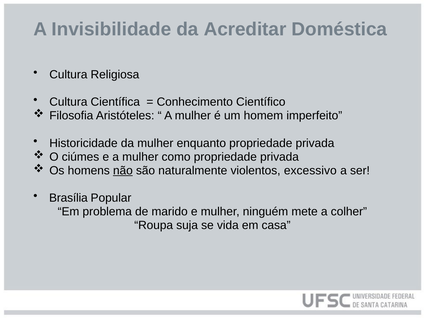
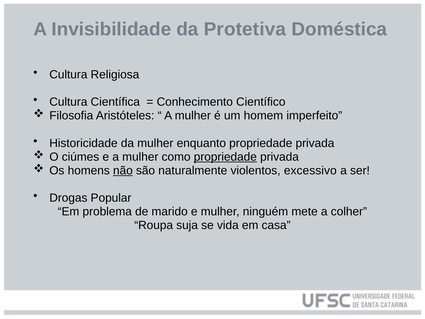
Acreditar: Acreditar -> Protetiva (245, 29)
propriedade underline: none -> present (225, 157)
Brasília: Brasília -> Drogas (68, 198)
